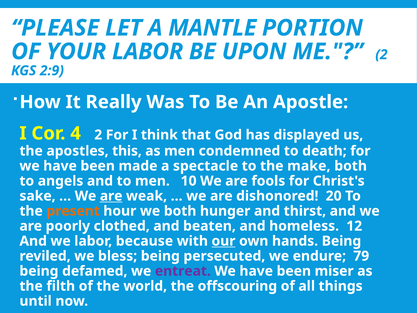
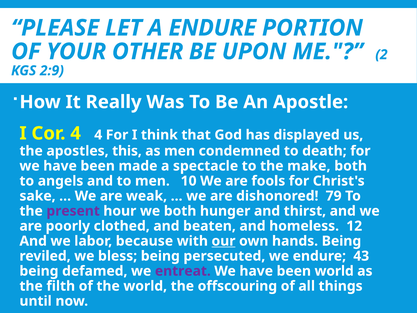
A MANTLE: MANTLE -> ENDURE (212, 28)
YOUR LABOR: LABOR -> OTHER (148, 52)
4 2: 2 -> 4 (98, 135)
are underline: present -> none (111, 196)
20: 20 -> 79 (334, 196)
present colour: orange -> purple (73, 211)
79: 79 -> 43 (361, 256)
been miser: miser -> world (334, 271)
